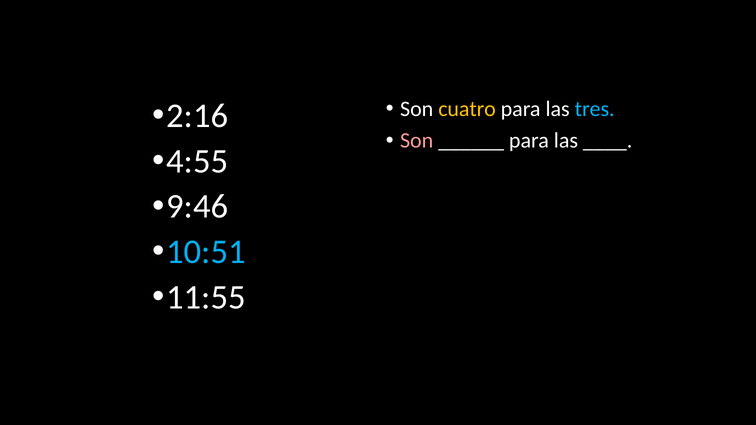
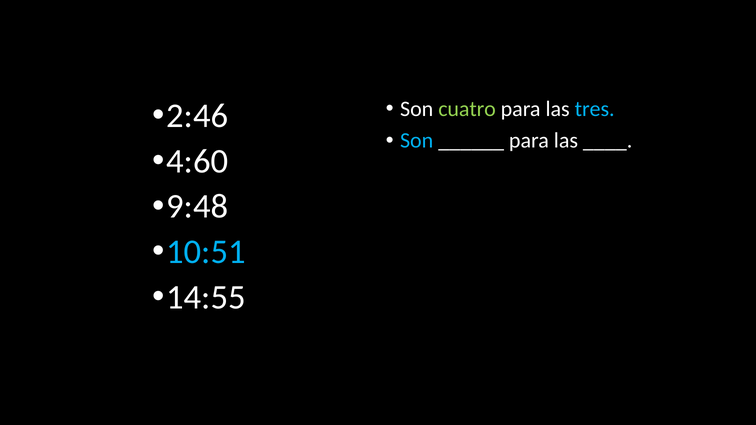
cuatro colour: yellow -> light green (467, 109)
2:16: 2:16 -> 2:46 (197, 116)
Son colour: pink -> light blue (417, 141)
4:55: 4:55 -> 4:60 (197, 161)
9:46: 9:46 -> 9:48 (197, 207)
11:55: 11:55 -> 14:55 (206, 297)
